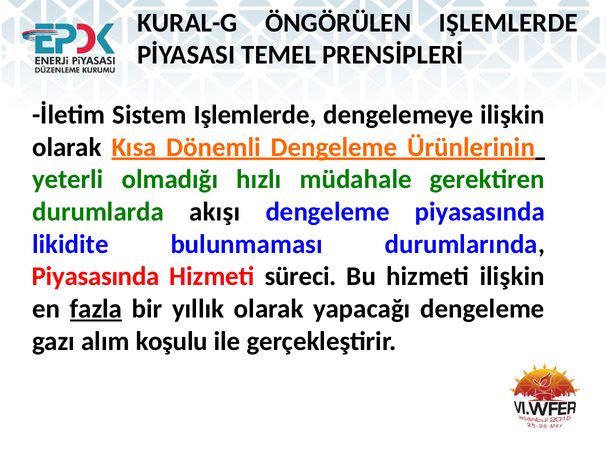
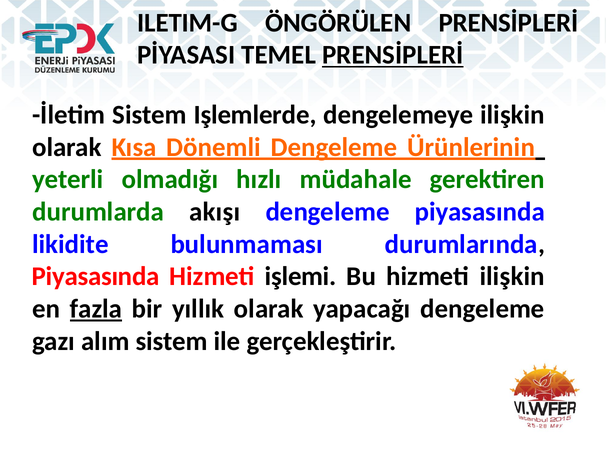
KURAL-G: KURAL-G -> ILETIM-G (187, 23)
ÖNGÖRÜLEN IŞLEMLERDE: IŞLEMLERDE -> PRENSİPLERİ (509, 23)
PRENSİPLERİ underline: none -> present (393, 55)
süreci: süreci -> işlemi (301, 276)
alım koşulu: koşulu -> sistem (172, 341)
